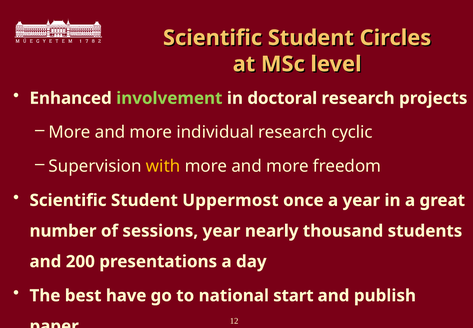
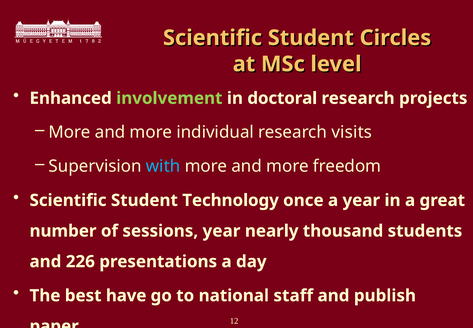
cyclic: cyclic -> visits (352, 132)
with colour: yellow -> light blue (163, 166)
Uppermost: Uppermost -> Technology (231, 200)
200: 200 -> 226 (80, 261)
start: start -> staff (293, 295)
